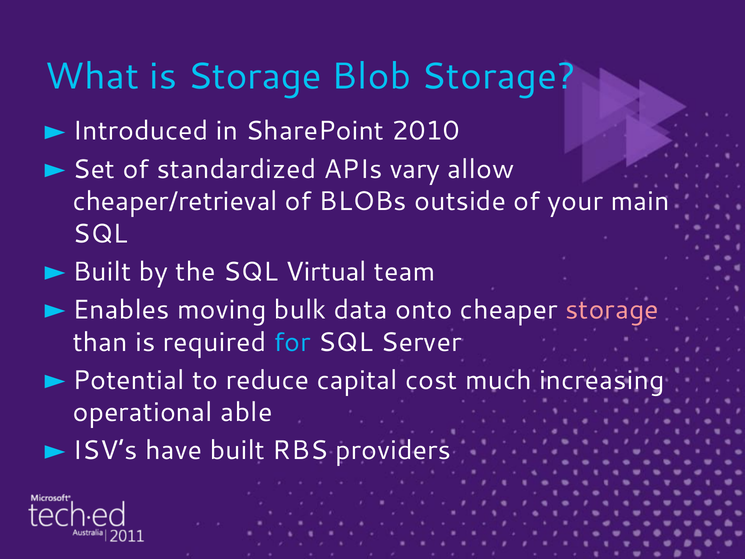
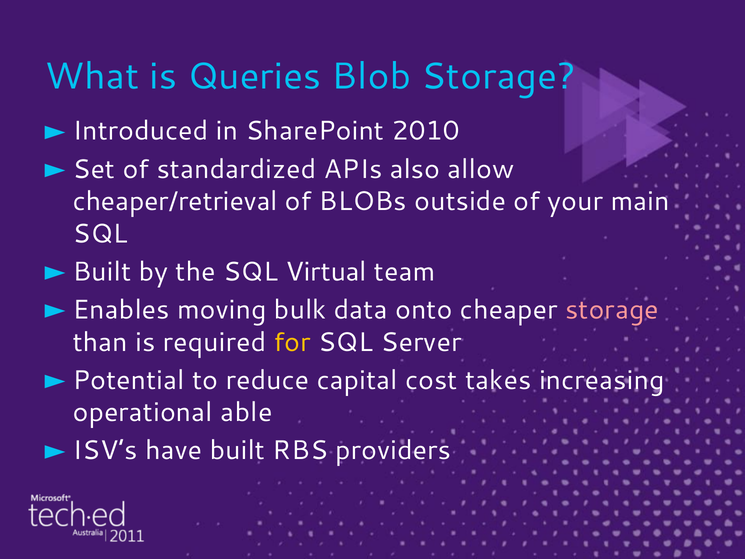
is Storage: Storage -> Queries (254, 76)
vary: vary -> also (415, 169)
for colour: light blue -> yellow (292, 342)
much: much -> takes (498, 380)
